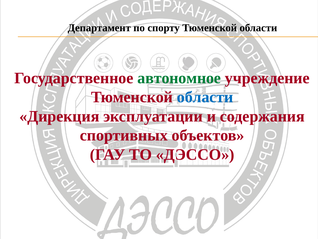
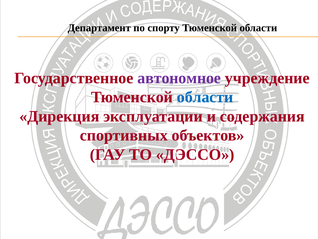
автономное colour: green -> purple (179, 78)
